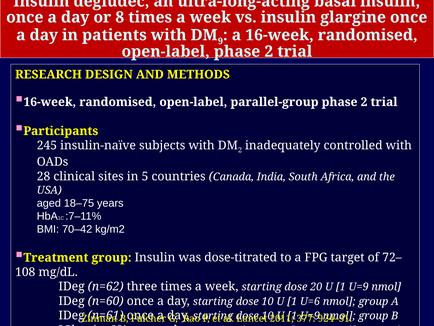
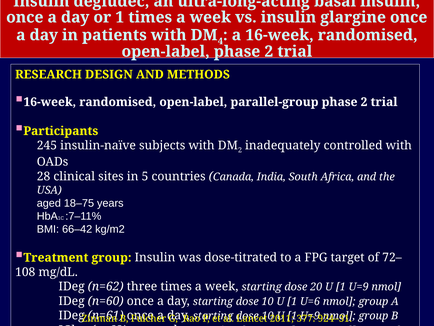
or 8: 8 -> 1 (120, 17)
9: 9 -> 4 (220, 41)
70–42: 70–42 -> 66–42 (77, 229)
